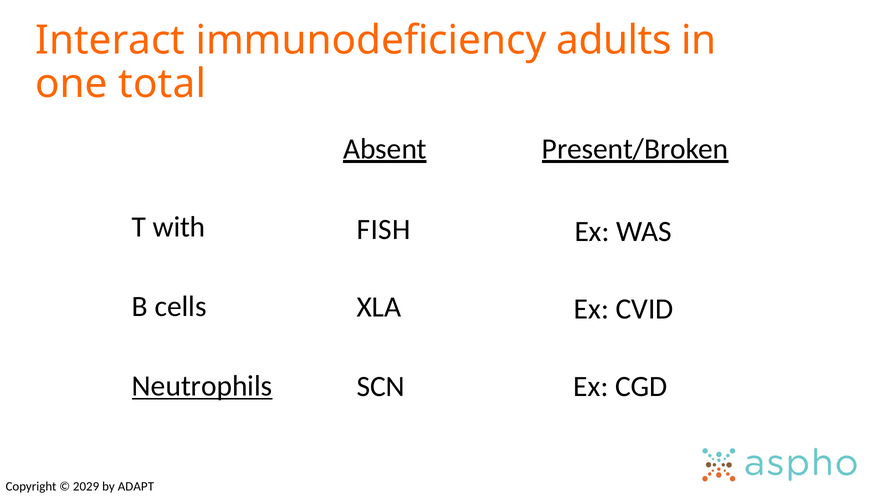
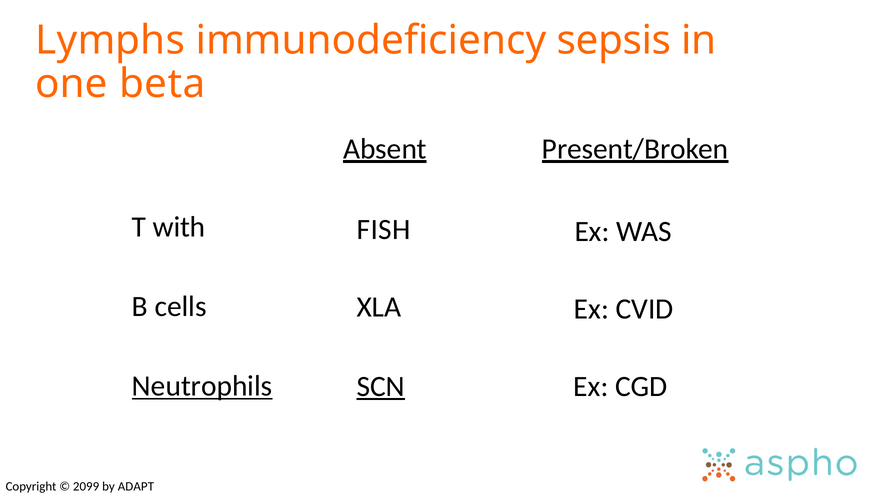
Interact: Interact -> Lymphs (110, 40)
adults: adults -> sepsis (614, 40)
total: total -> beta (162, 84)
SCN underline: none -> present (381, 387)
2029: 2029 -> 2099 (86, 487)
